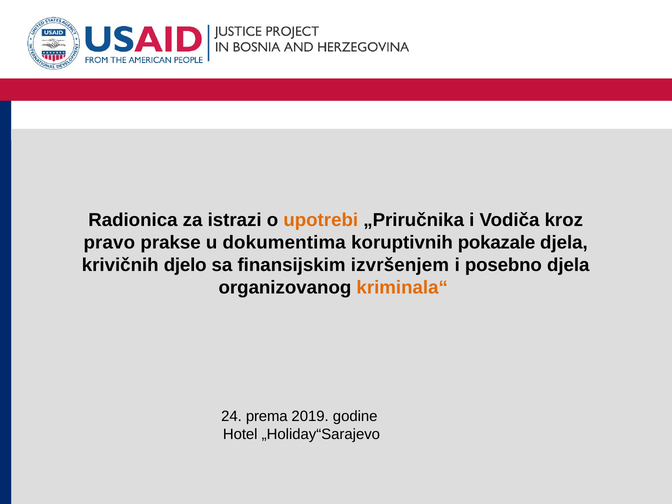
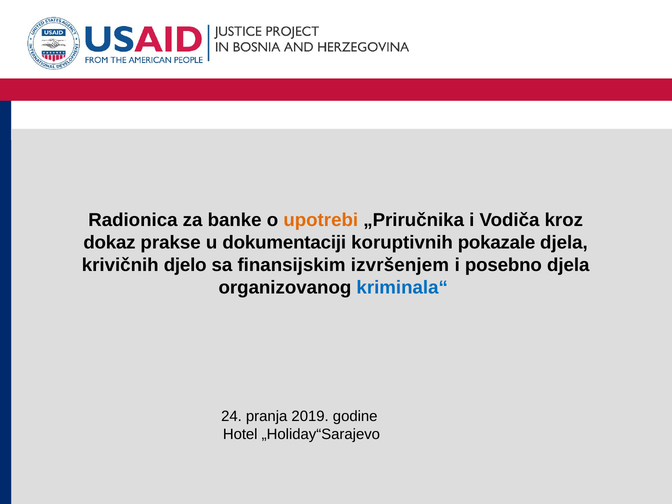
istrazi: istrazi -> banke (235, 220)
pravo: pravo -> dokaz (109, 243)
dokumentima: dokumentima -> dokumentaciji (284, 243)
kriminala“ colour: orange -> blue (402, 288)
prema: prema -> pranja (267, 416)
